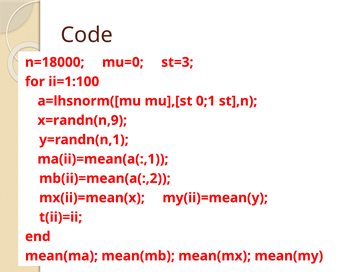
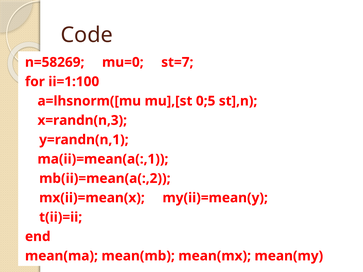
n=18000: n=18000 -> n=58269 (55, 62)
st=3: st=3 -> st=7 (177, 62)
0;1: 0;1 -> 0;5 (206, 101)
x=randn(n,9: x=randn(n,9 -> x=randn(n,3 (82, 120)
